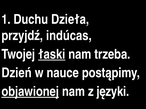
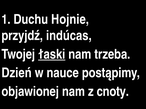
Dzieła: Dzieła -> Hojnie (70, 19)
objawionej underline: present -> none (30, 92)
języki: języki -> cnoty (113, 92)
